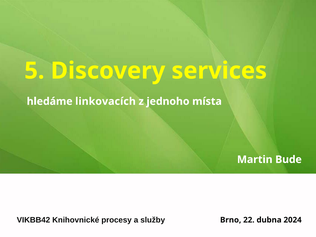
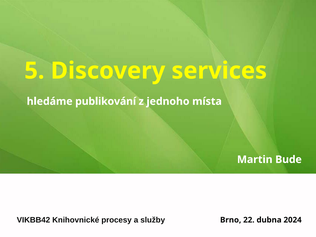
linkovacích: linkovacích -> publikování (106, 101)
